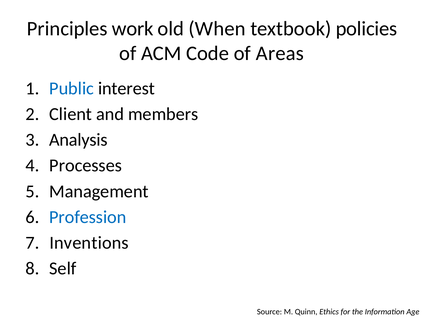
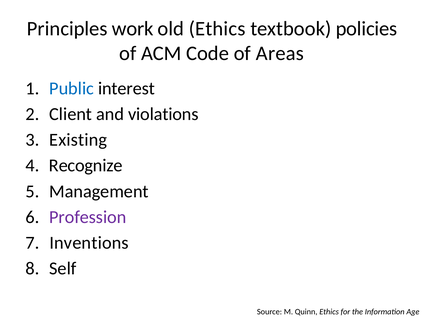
old When: When -> Ethics (217, 29)
members: members -> violations (163, 114)
Analysis: Analysis -> Existing (78, 140)
Processes: Processes -> Recognize (86, 166)
Profession colour: blue -> purple (88, 217)
